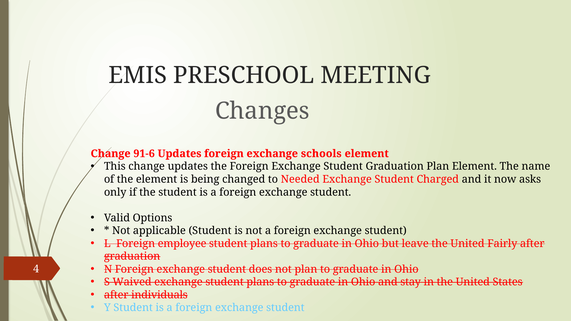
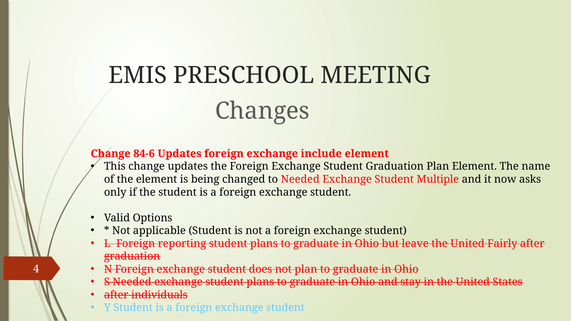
91-6: 91-6 -> 84-6 (144, 154)
schools: schools -> include (321, 154)
Charged: Charged -> Multiple (438, 179)
employee: employee -> reporting (182, 244)
S Waived: Waived -> Needed (132, 282)
